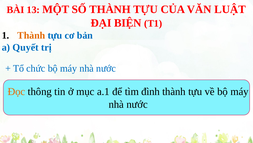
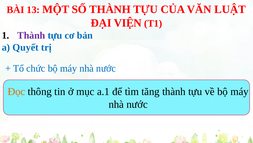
BIỆN: BIỆN -> VIỆN (128, 23)
Thành colour: orange -> purple (31, 35)
đình: đình -> tăng (151, 91)
